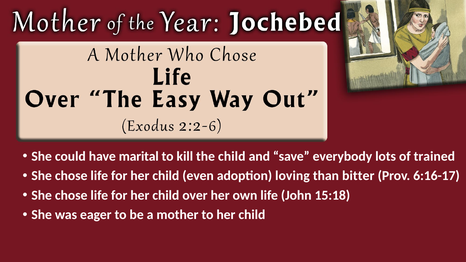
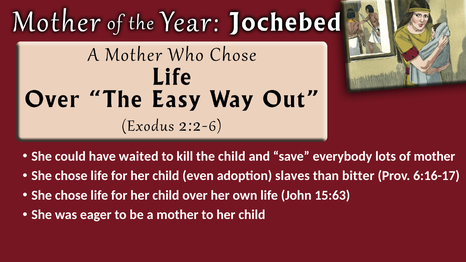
marital: marital -> waited (139, 156)
of trained: trained -> mother (434, 156)
loving: loving -> slaves (292, 176)
15:18: 15:18 -> 15:63 (332, 195)
